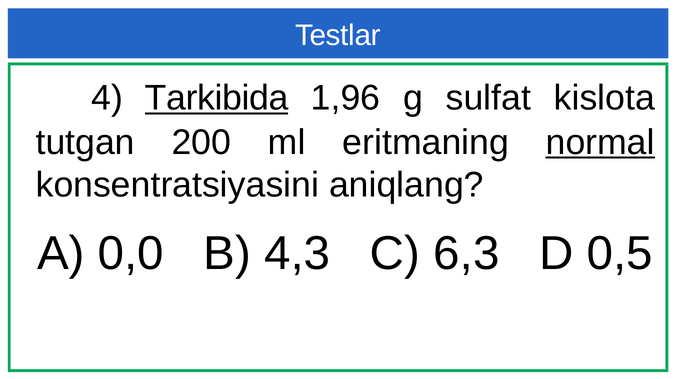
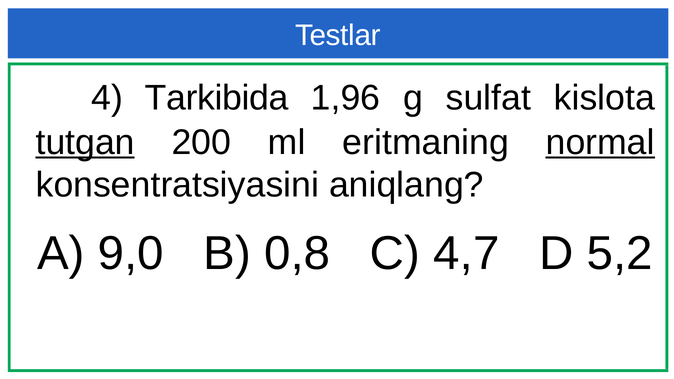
Tarkibida underline: present -> none (217, 98)
tutgan underline: none -> present (85, 142)
0,0: 0,0 -> 9,0 (131, 254)
4,3: 4,3 -> 0,8 (297, 254)
6,3: 6,3 -> 4,7 (466, 254)
0,5: 0,5 -> 5,2 (620, 254)
